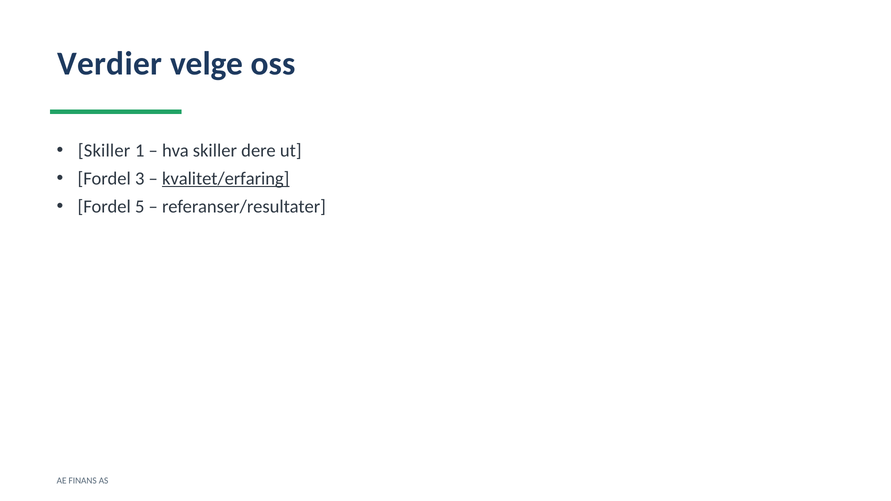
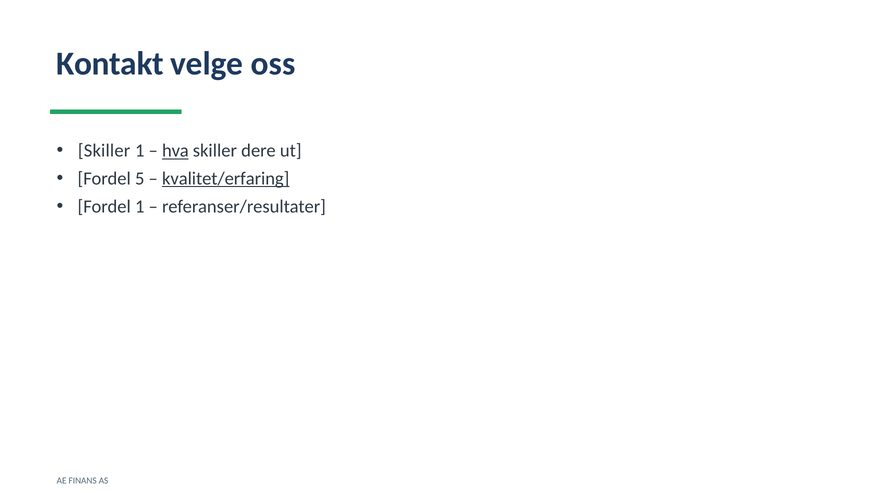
Verdier: Verdier -> Kontakt (110, 64)
hva underline: none -> present (175, 151)
3: 3 -> 5 (140, 179)
Fordel 5: 5 -> 1 (140, 207)
